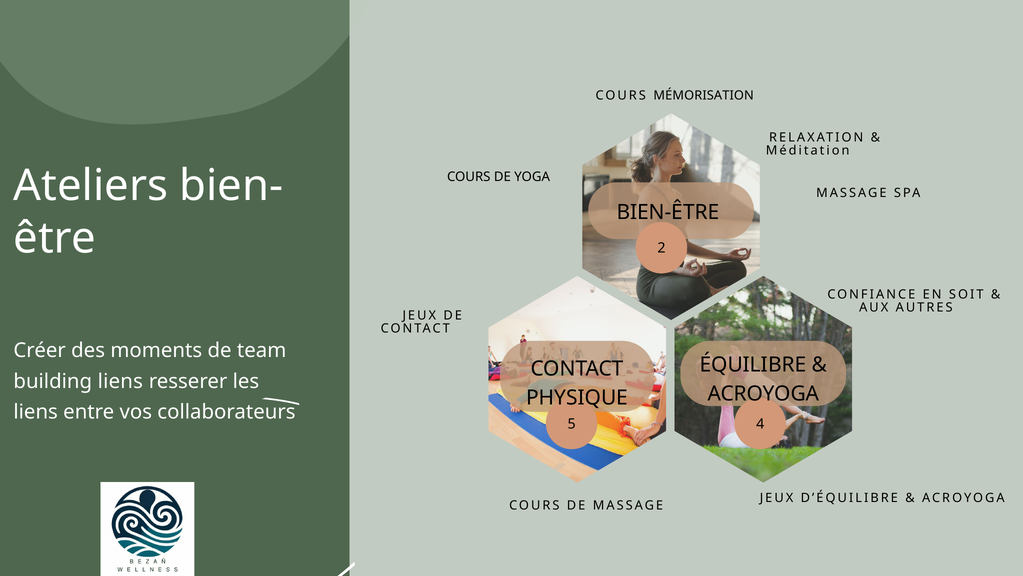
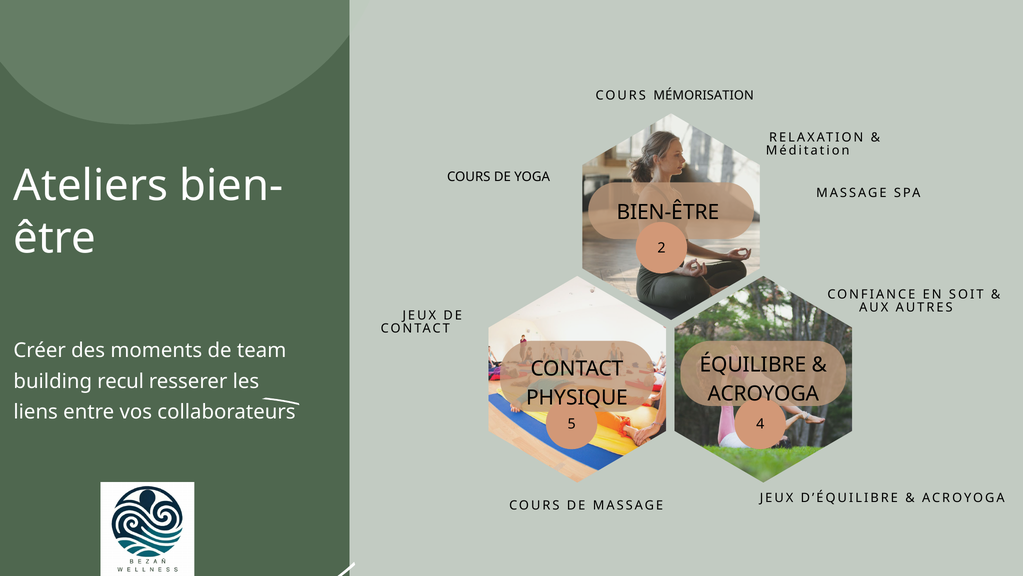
building liens: liens -> recul (121, 381)
